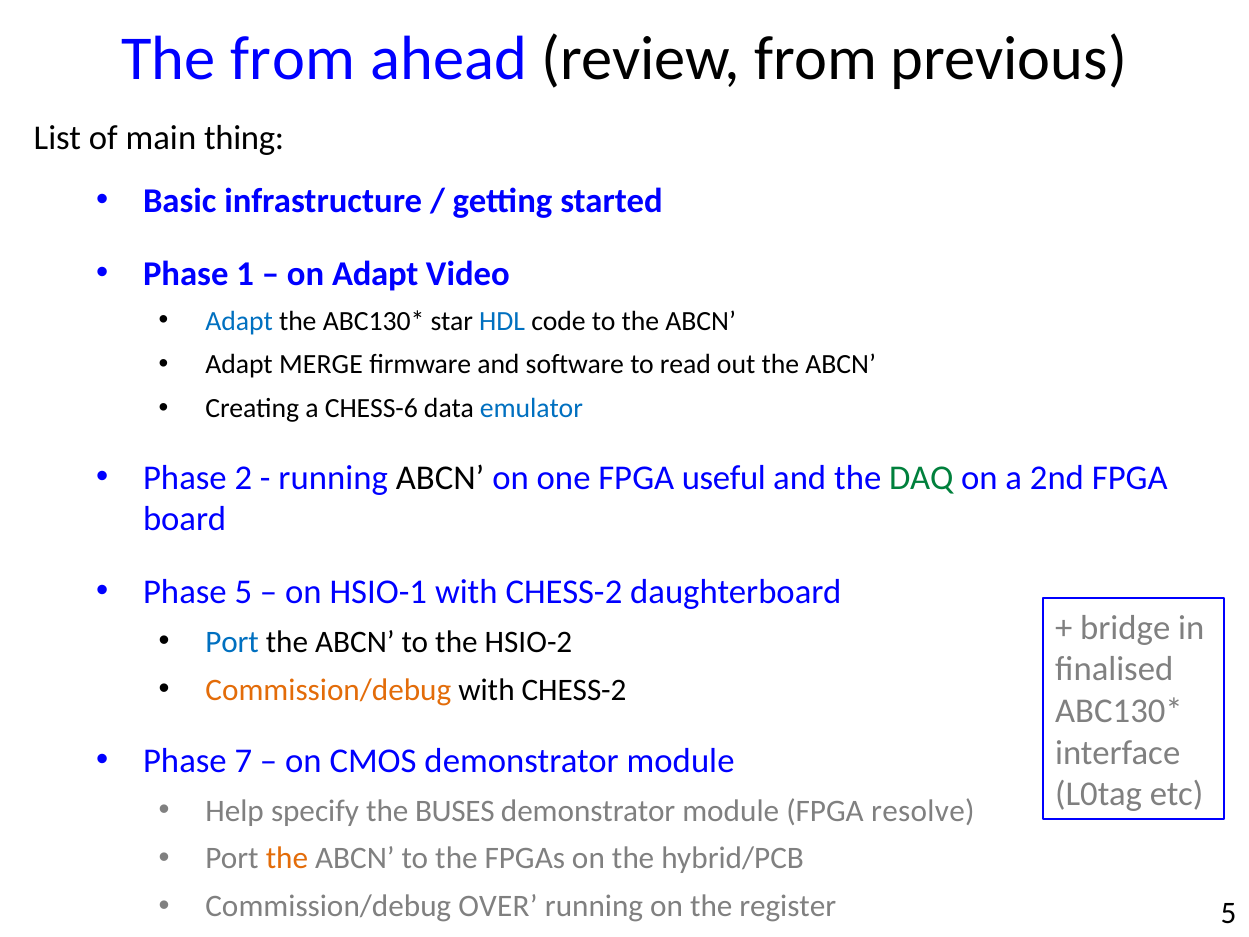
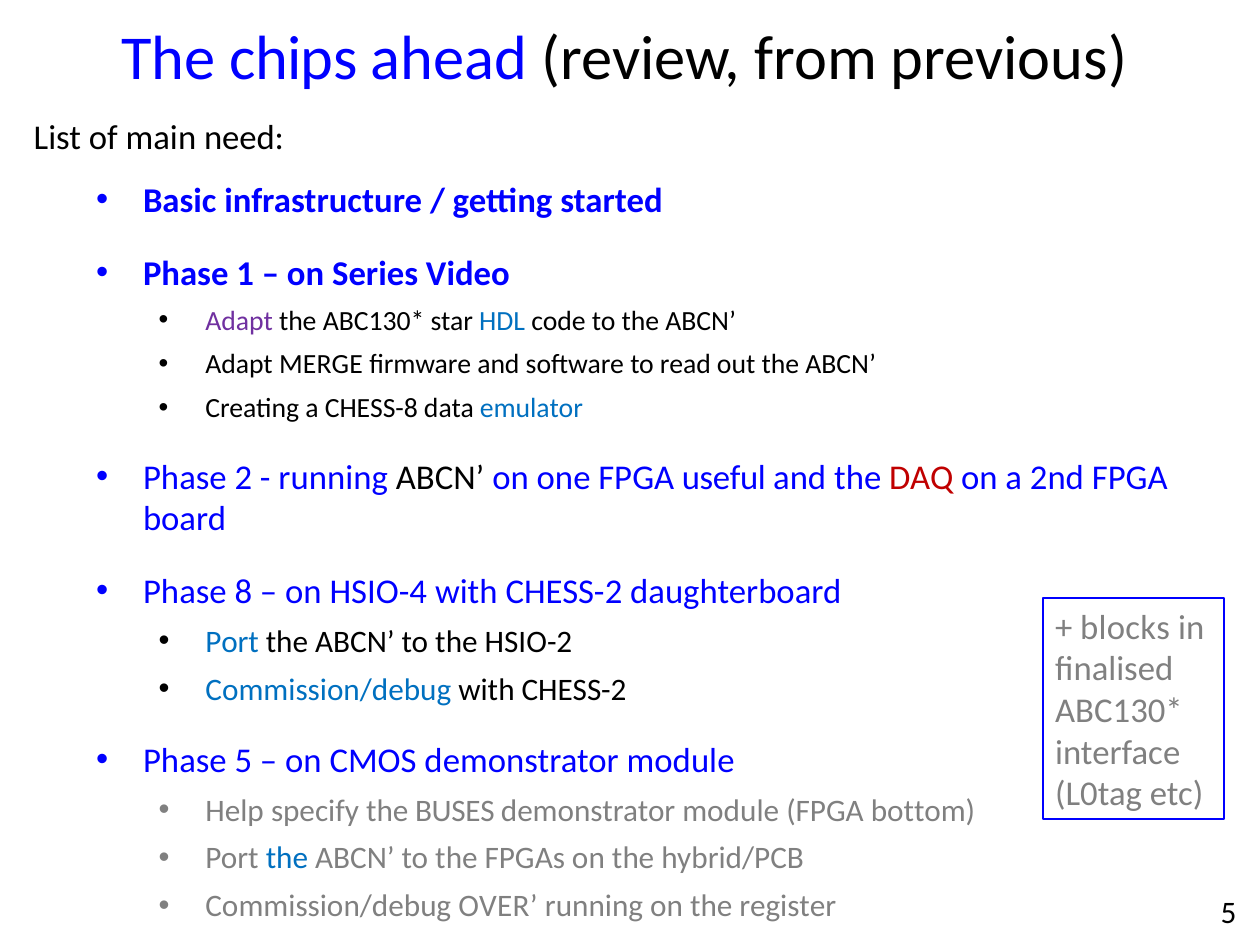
The from: from -> chips (294, 59)
thing: thing -> need (244, 138)
on Adapt: Adapt -> Series (375, 274)
Adapt colour: blue -> purple (239, 321)
CHESS-6: CHESS-6 -> CHESS-8 (371, 408)
DAQ colour: green -> red (921, 478)
Phase 5: 5 -> 8 (243, 592)
HSIO-1: HSIO-1 -> HSIO-4 (378, 592)
bridge: bridge -> blocks (1125, 627)
Commission/debug colour: orange -> blue (328, 690)
Phase 7: 7 -> 5 (243, 761)
resolve: resolve -> bottom (923, 810)
the colour: orange -> blue (287, 858)
